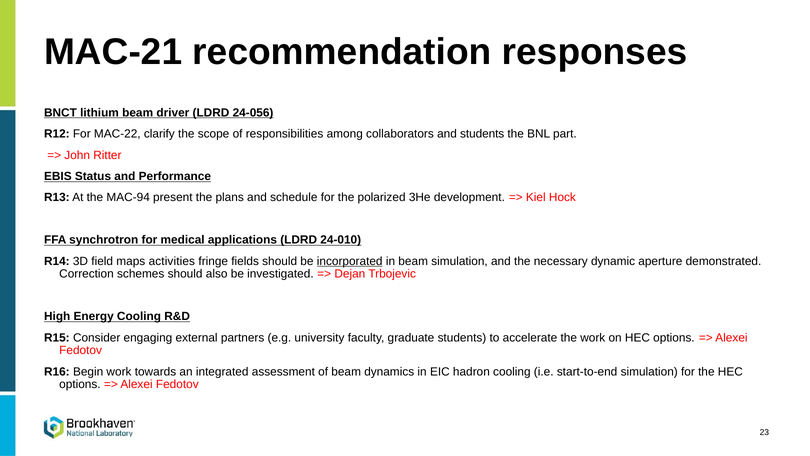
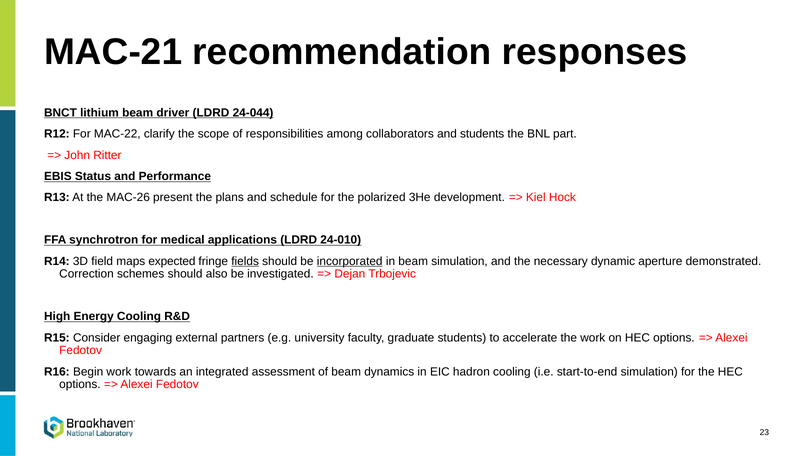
24-056: 24-056 -> 24-044 (253, 113)
MAC-94: MAC-94 -> MAC-26 (128, 197)
activities: activities -> expected (172, 261)
fields underline: none -> present (245, 261)
